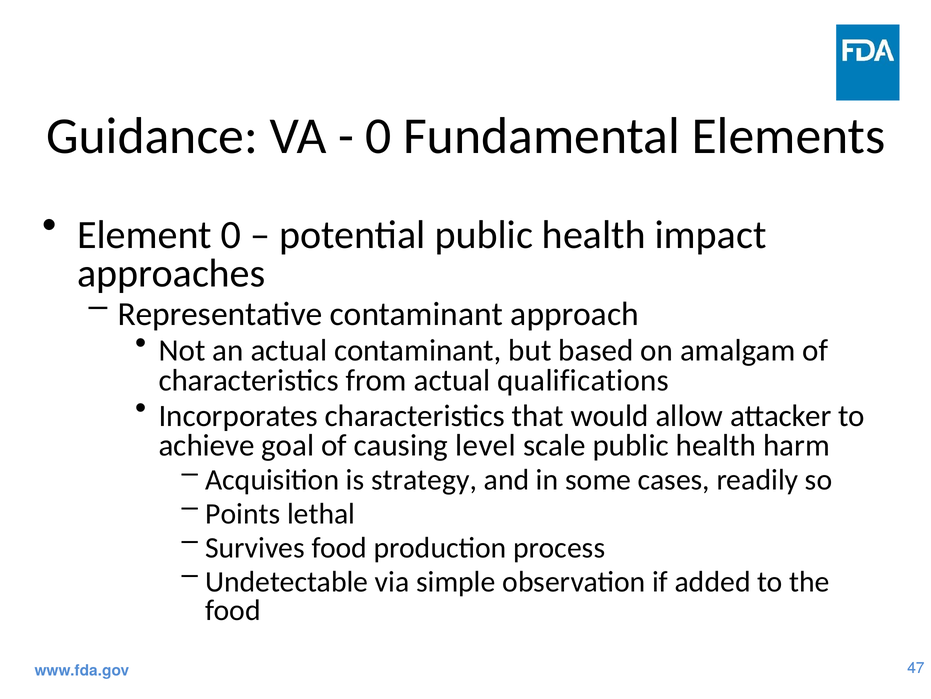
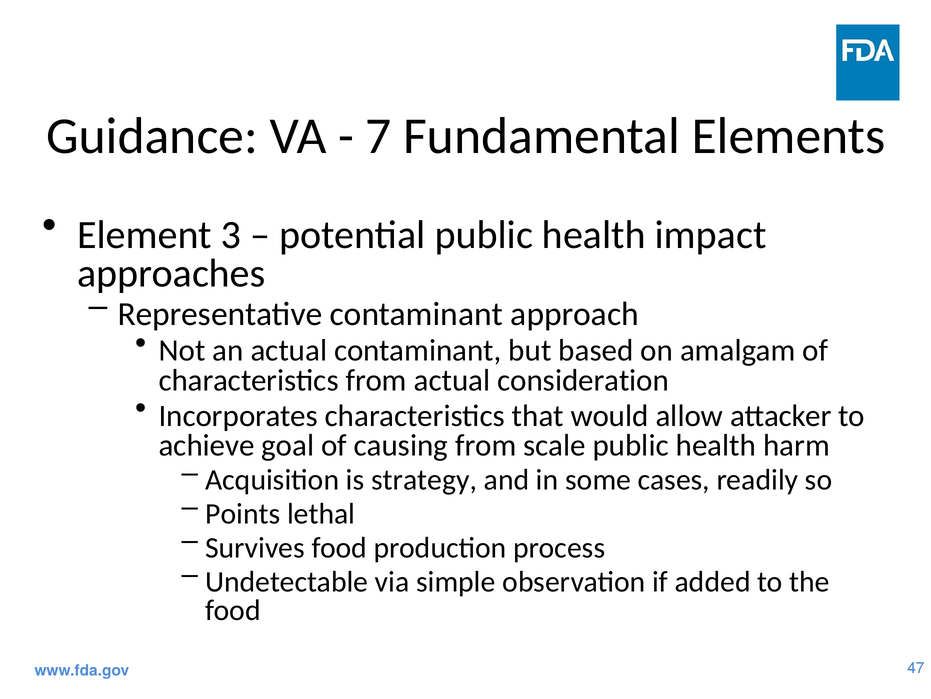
0: 0 -> 7 (379, 136)
Element 0: 0 -> 3 (231, 235)
qualifications: qualifications -> consideration (583, 380)
causing level: level -> from (486, 445)
